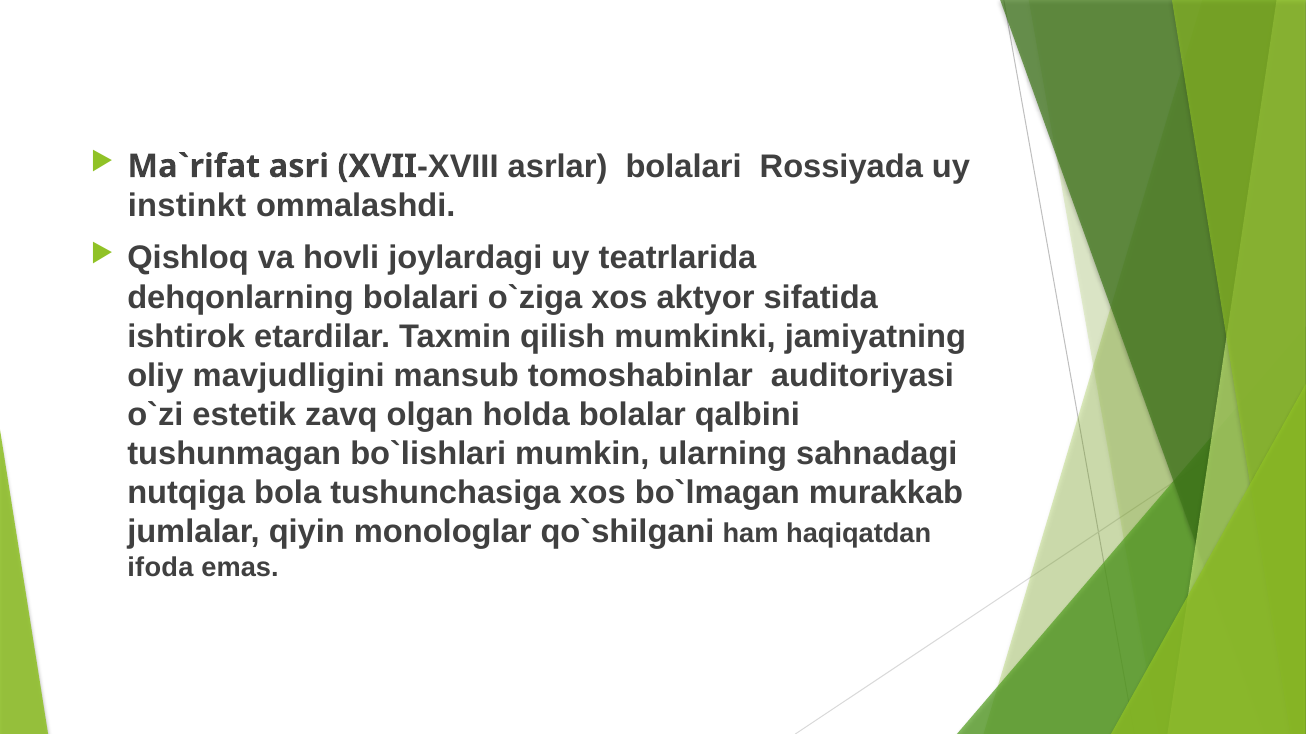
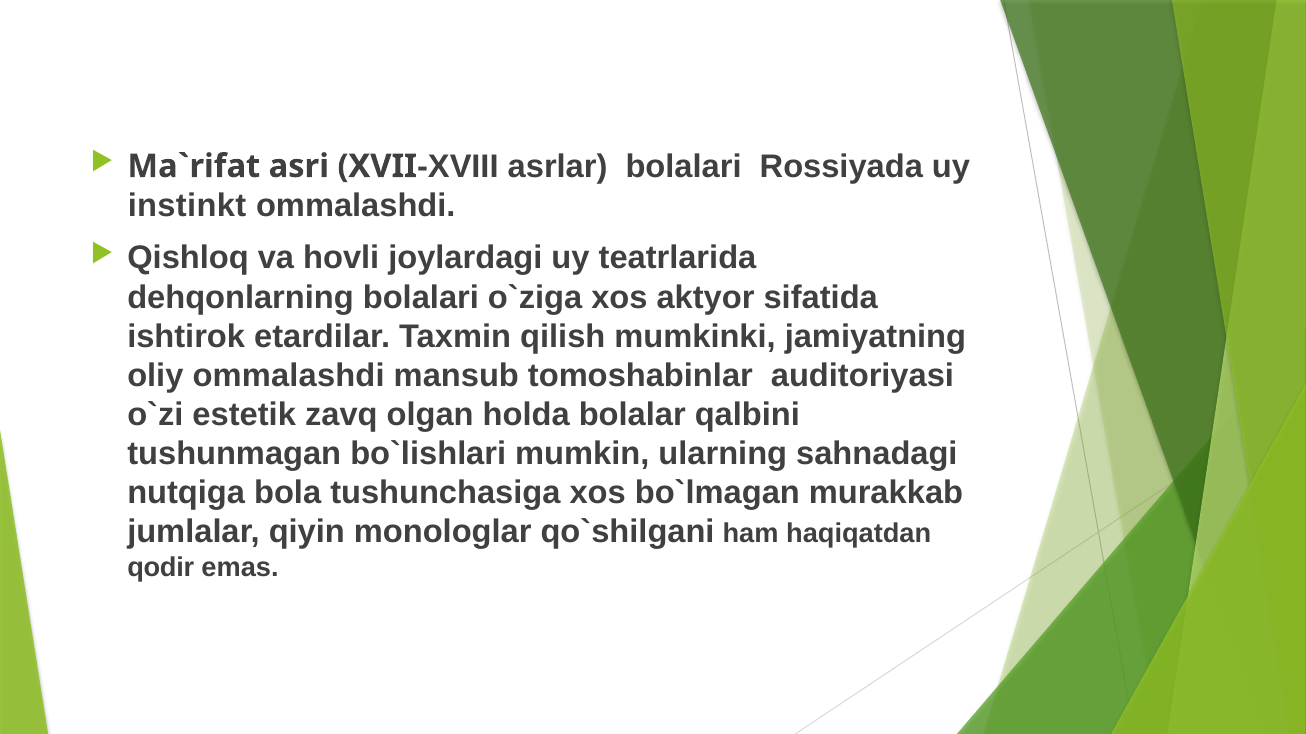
oliy mavjudligini: mavjudligini -> ommalashdi (289, 376)
ifoda: ifoda -> qodir (161, 568)
